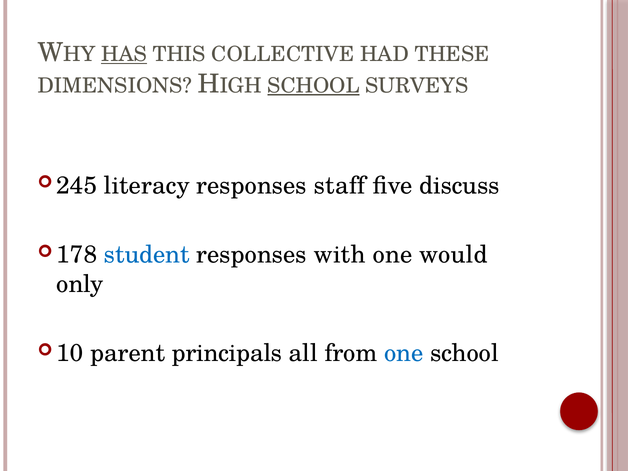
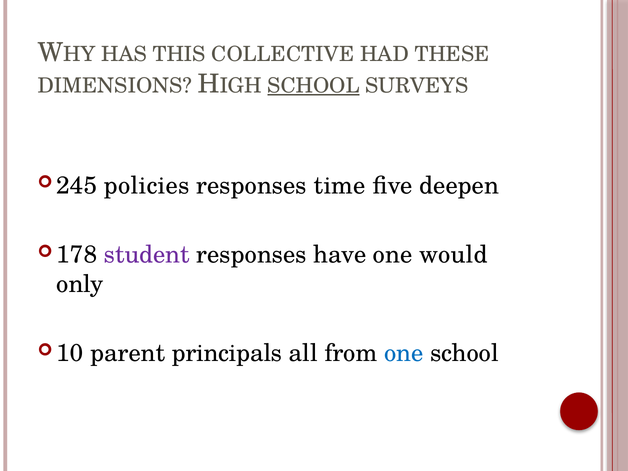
HAS underline: present -> none (124, 54)
literacy: literacy -> policies (147, 186)
staff: staff -> time (340, 186)
discuss: discuss -> deepen (459, 186)
student colour: blue -> purple (147, 255)
with: with -> have (340, 255)
